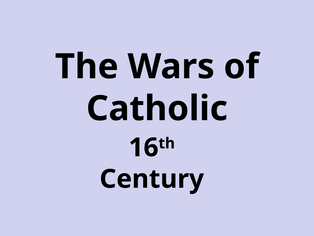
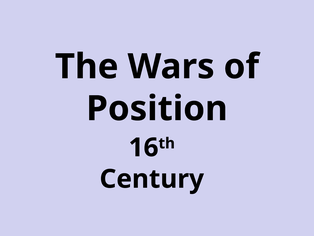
Catholic: Catholic -> Position (157, 108)
